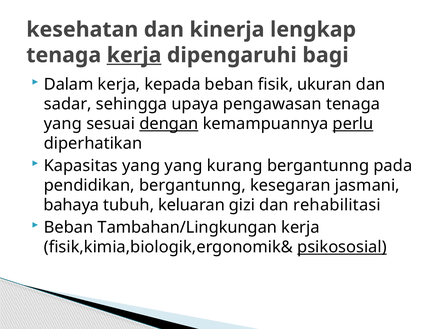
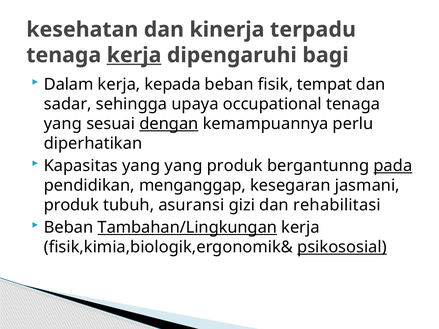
lengkap: lengkap -> terpadu (313, 30)
ukuran: ukuran -> tempat (325, 84)
pengawasan: pengawasan -> occupational (272, 104)
perlu underline: present -> none (353, 124)
yang kurang: kurang -> produk (235, 166)
pada underline: none -> present (393, 166)
pendidikan bergantunng: bergantunng -> menganggap (192, 186)
bahaya: bahaya -> produk (71, 205)
keluaran: keluaran -> asuransi (191, 205)
Tambahan/Lingkungan underline: none -> present (187, 228)
